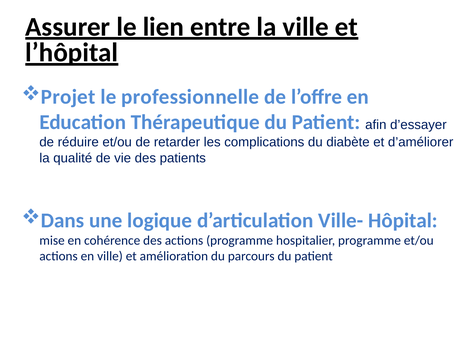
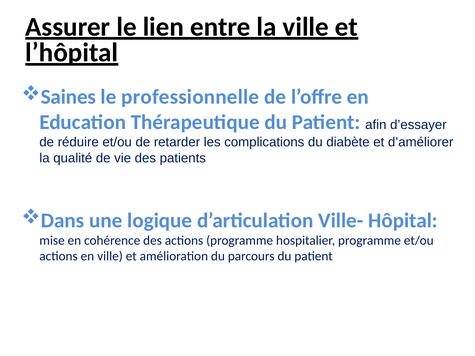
Projet: Projet -> Saines (68, 97)
